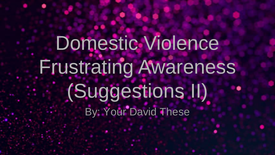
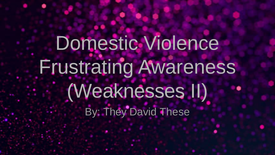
Suggestions: Suggestions -> Weaknesses (126, 91)
Your: Your -> They (115, 112)
